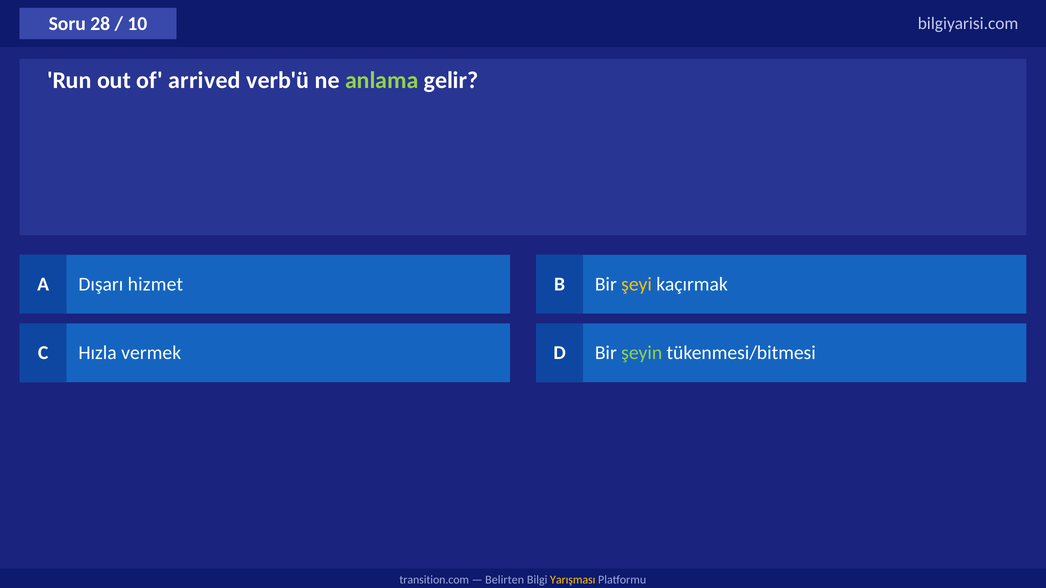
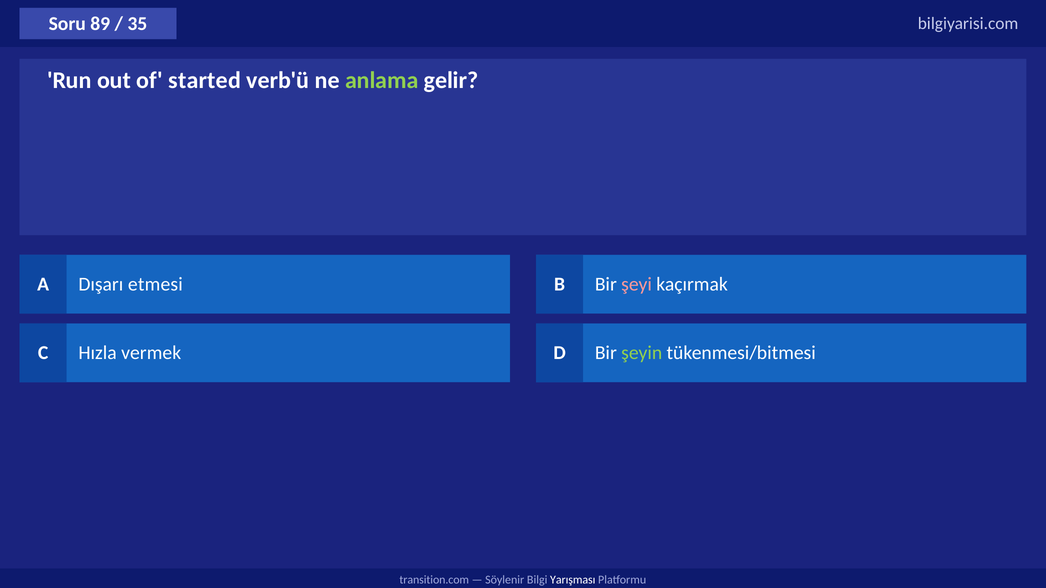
28: 28 -> 89 (100, 24)
10: 10 -> 35 (137, 24)
arrived: arrived -> started (205, 81)
hizmet: hizmet -> etmesi (155, 285)
şeyi colour: yellow -> pink (637, 285)
Belirten: Belirten -> Söylenir (505, 580)
Yarışması colour: yellow -> white (573, 580)
